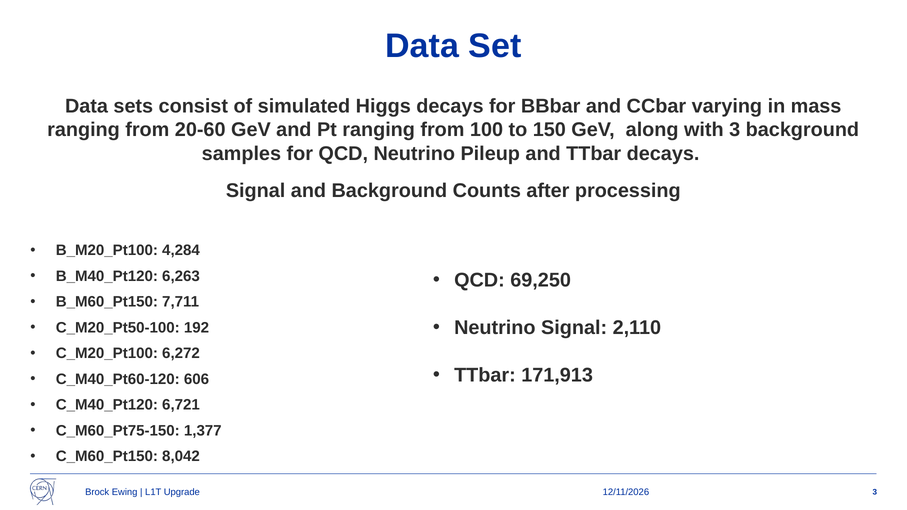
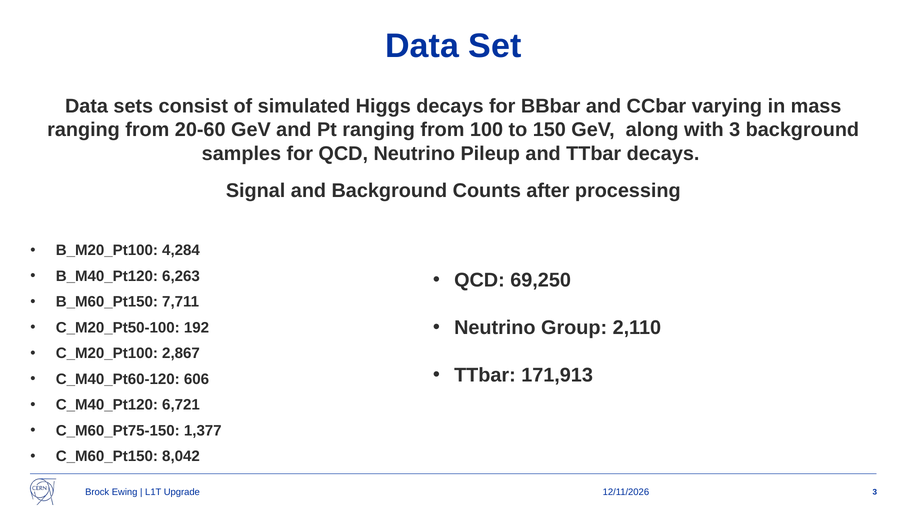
Neutrino Signal: Signal -> Group (574, 328)
6,272: 6,272 -> 2,867 (181, 353)
